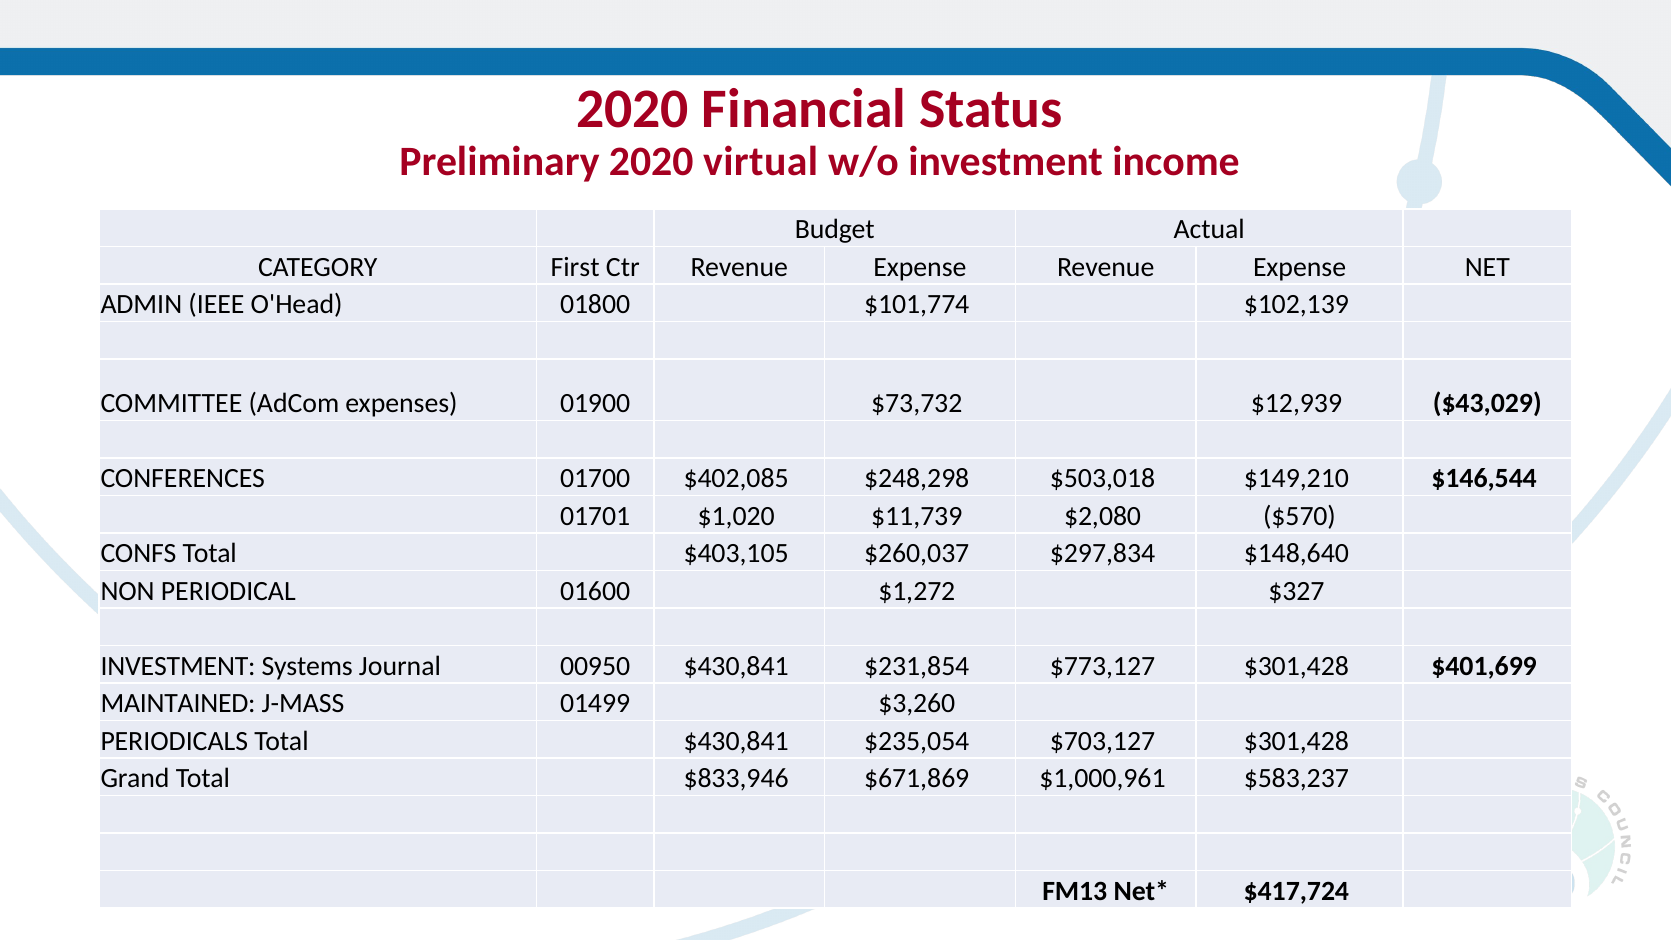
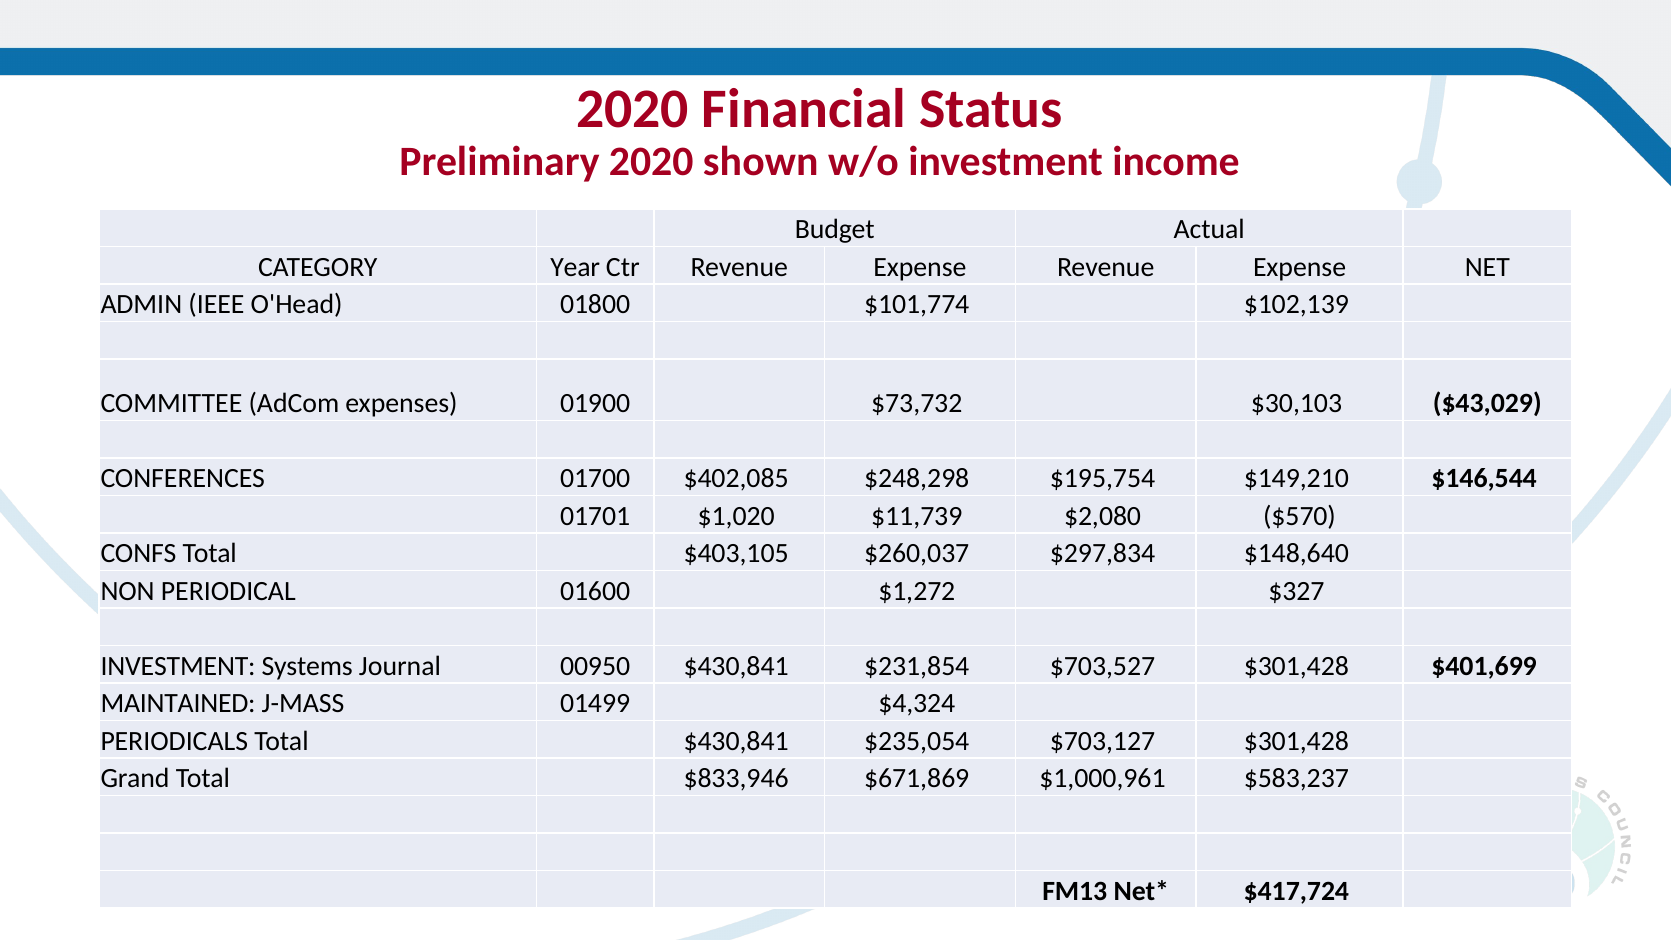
virtual: virtual -> shown (761, 162)
First: First -> Year (575, 267)
$12,939: $12,939 -> $30,103 (1296, 404)
$503,018: $503,018 -> $195,754 (1103, 479)
$773,127: $773,127 -> $703,527 (1103, 666)
$3,260: $3,260 -> $4,324 (917, 704)
